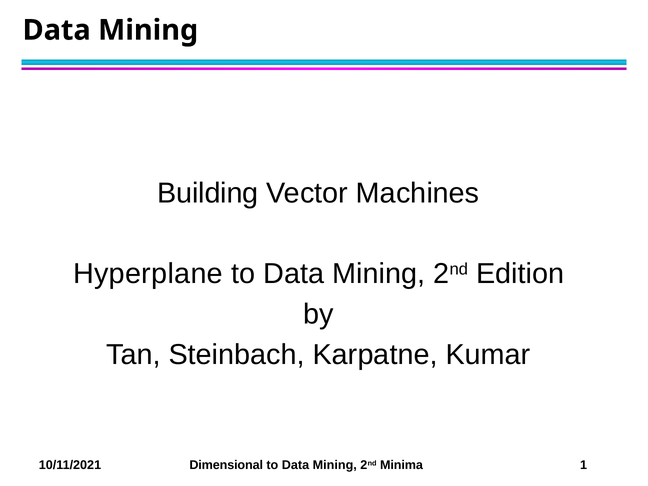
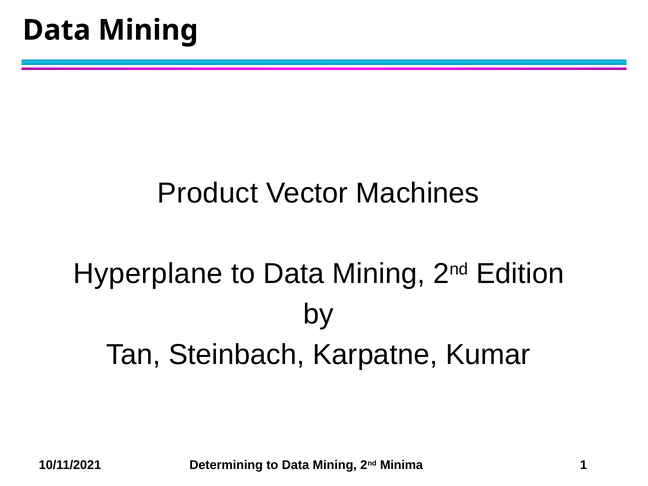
Building: Building -> Product (208, 193)
Dimensional: Dimensional -> Determining (226, 465)
